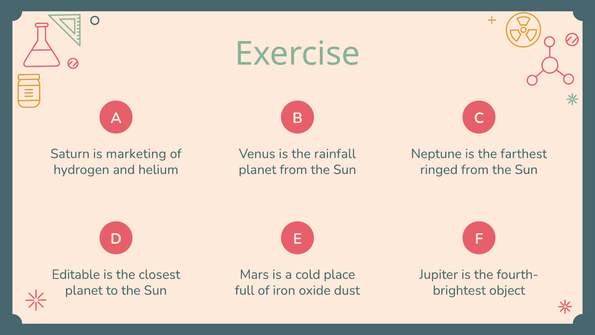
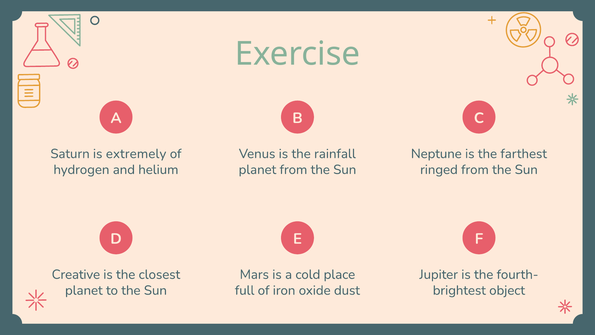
marketing: marketing -> extremely (136, 154)
Editable: Editable -> Creative (76, 274)
